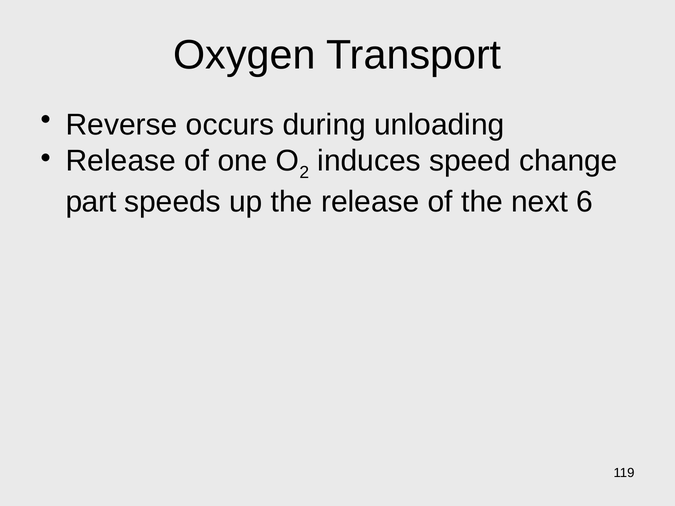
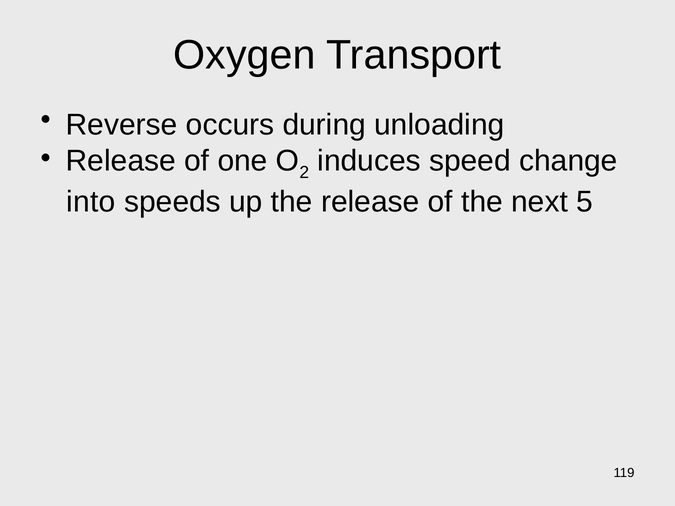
part: part -> into (91, 202)
6: 6 -> 5 (585, 202)
